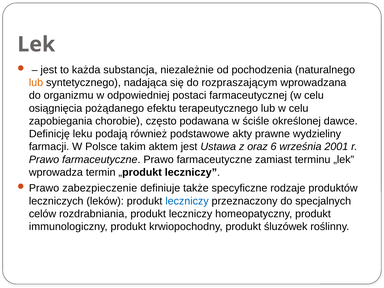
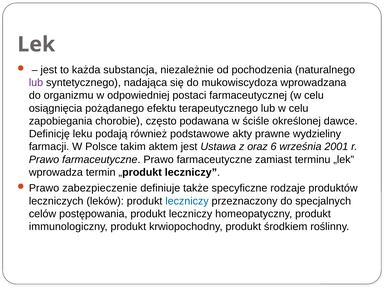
lub colour: orange -> purple (36, 83)
rozpraszającym: rozpraszającym -> mukowiscydoza (240, 83)
rozdrabniania: rozdrabniania -> postępowania (93, 214)
śluzówek: śluzówek -> środkiem (286, 227)
